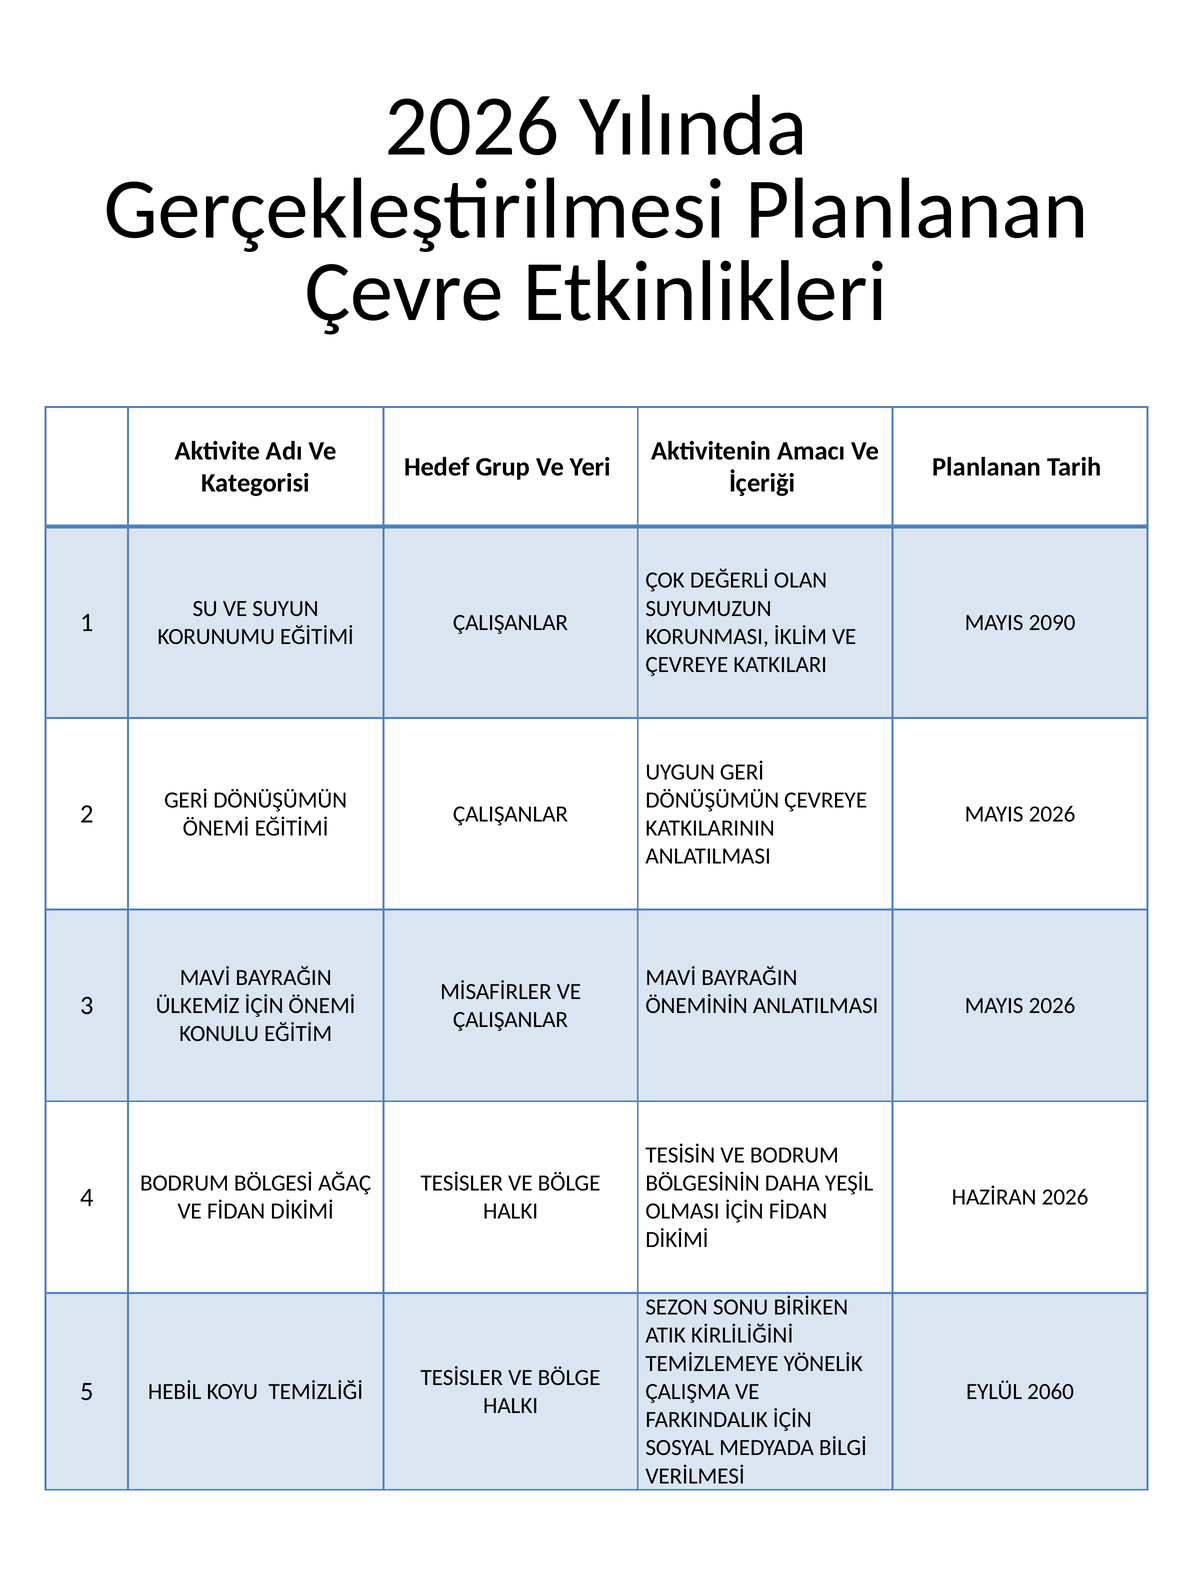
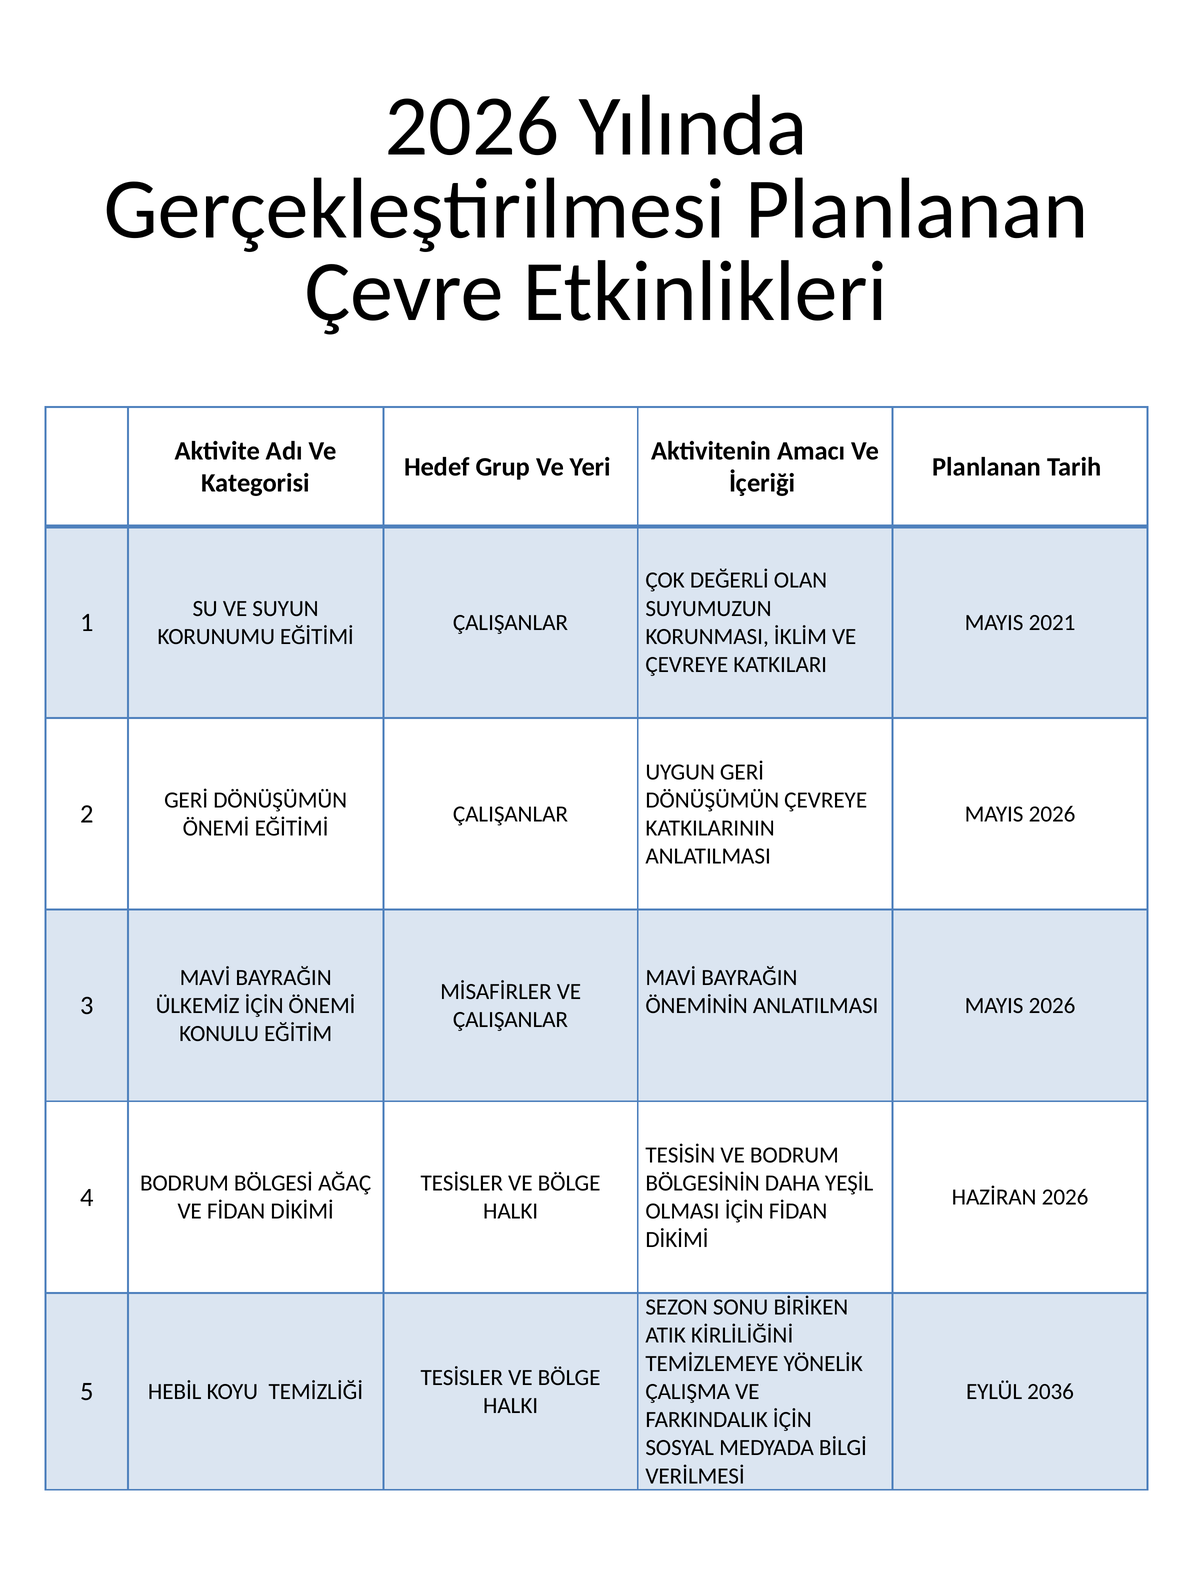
2090: 2090 -> 2021 (1052, 622)
2060: 2060 -> 2036 (1051, 1391)
